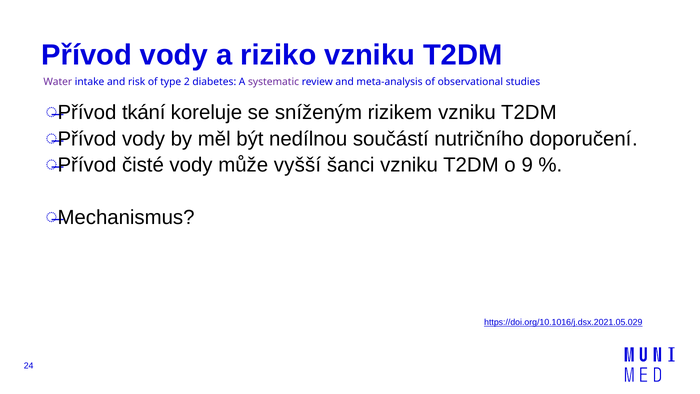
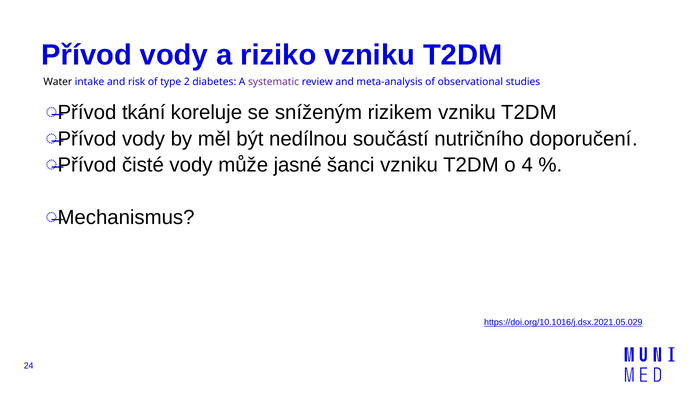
Water colour: purple -> black (58, 82)
vyšší: vyšší -> jasné (298, 165)
9: 9 -> 4 (527, 165)
